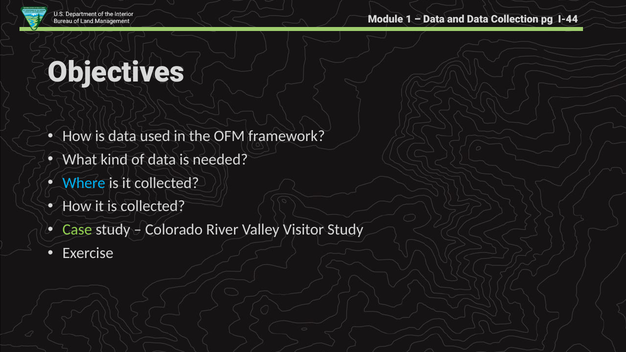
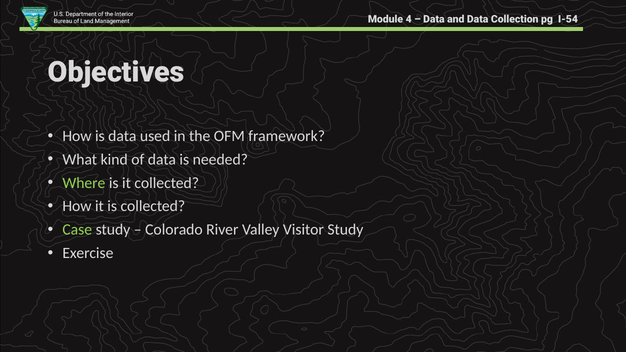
1: 1 -> 4 (409, 19)
I-44: I-44 -> I-54 (568, 19)
Where colour: light blue -> light green (84, 183)
